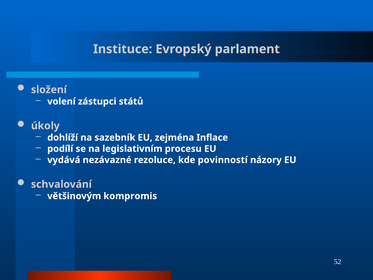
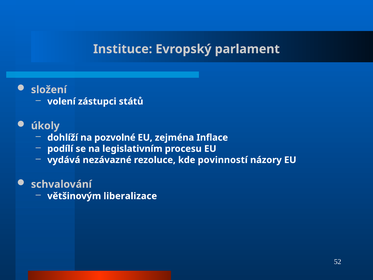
sazebník: sazebník -> pozvolné (115, 137)
kompromis: kompromis -> liberalizace (130, 196)
